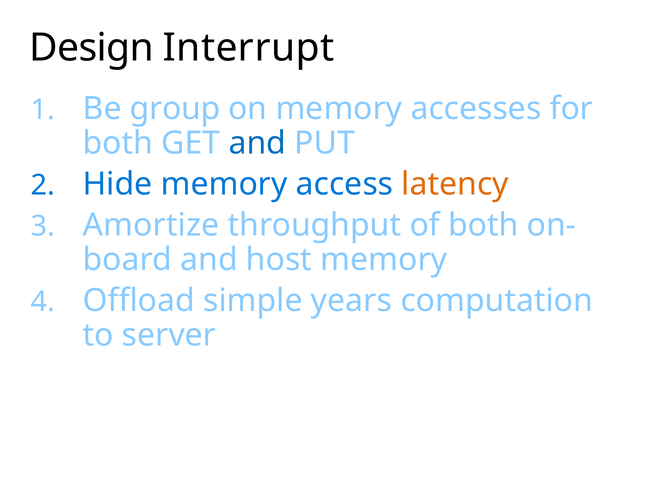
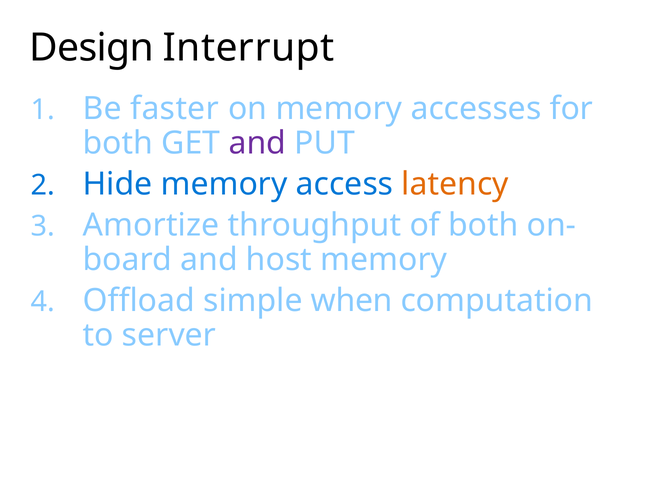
group: group -> faster (175, 108)
and colour: blue -> purple (257, 143)
years: years -> when (352, 301)
